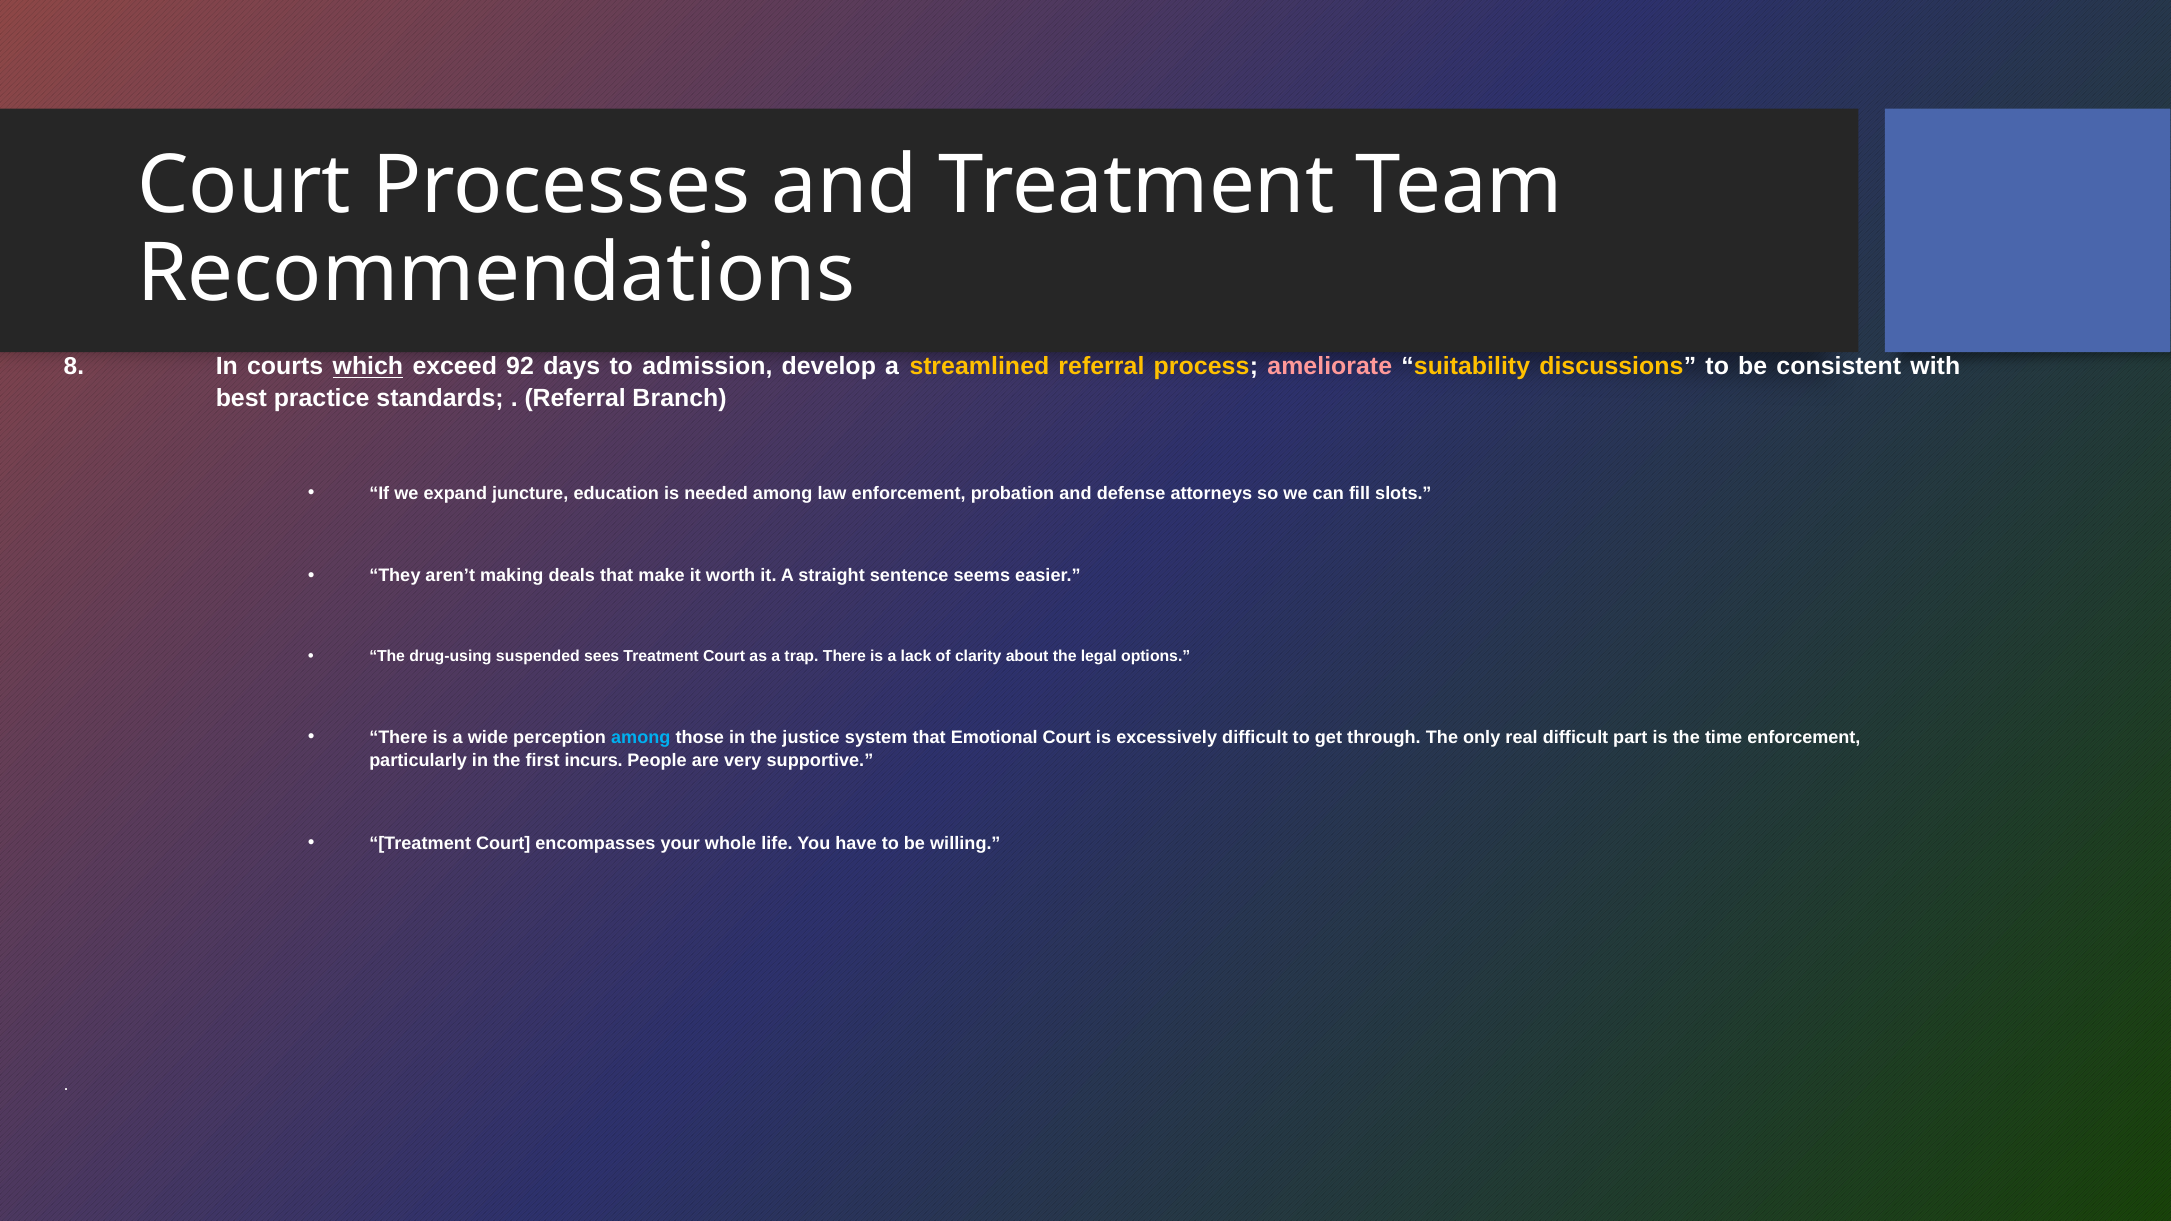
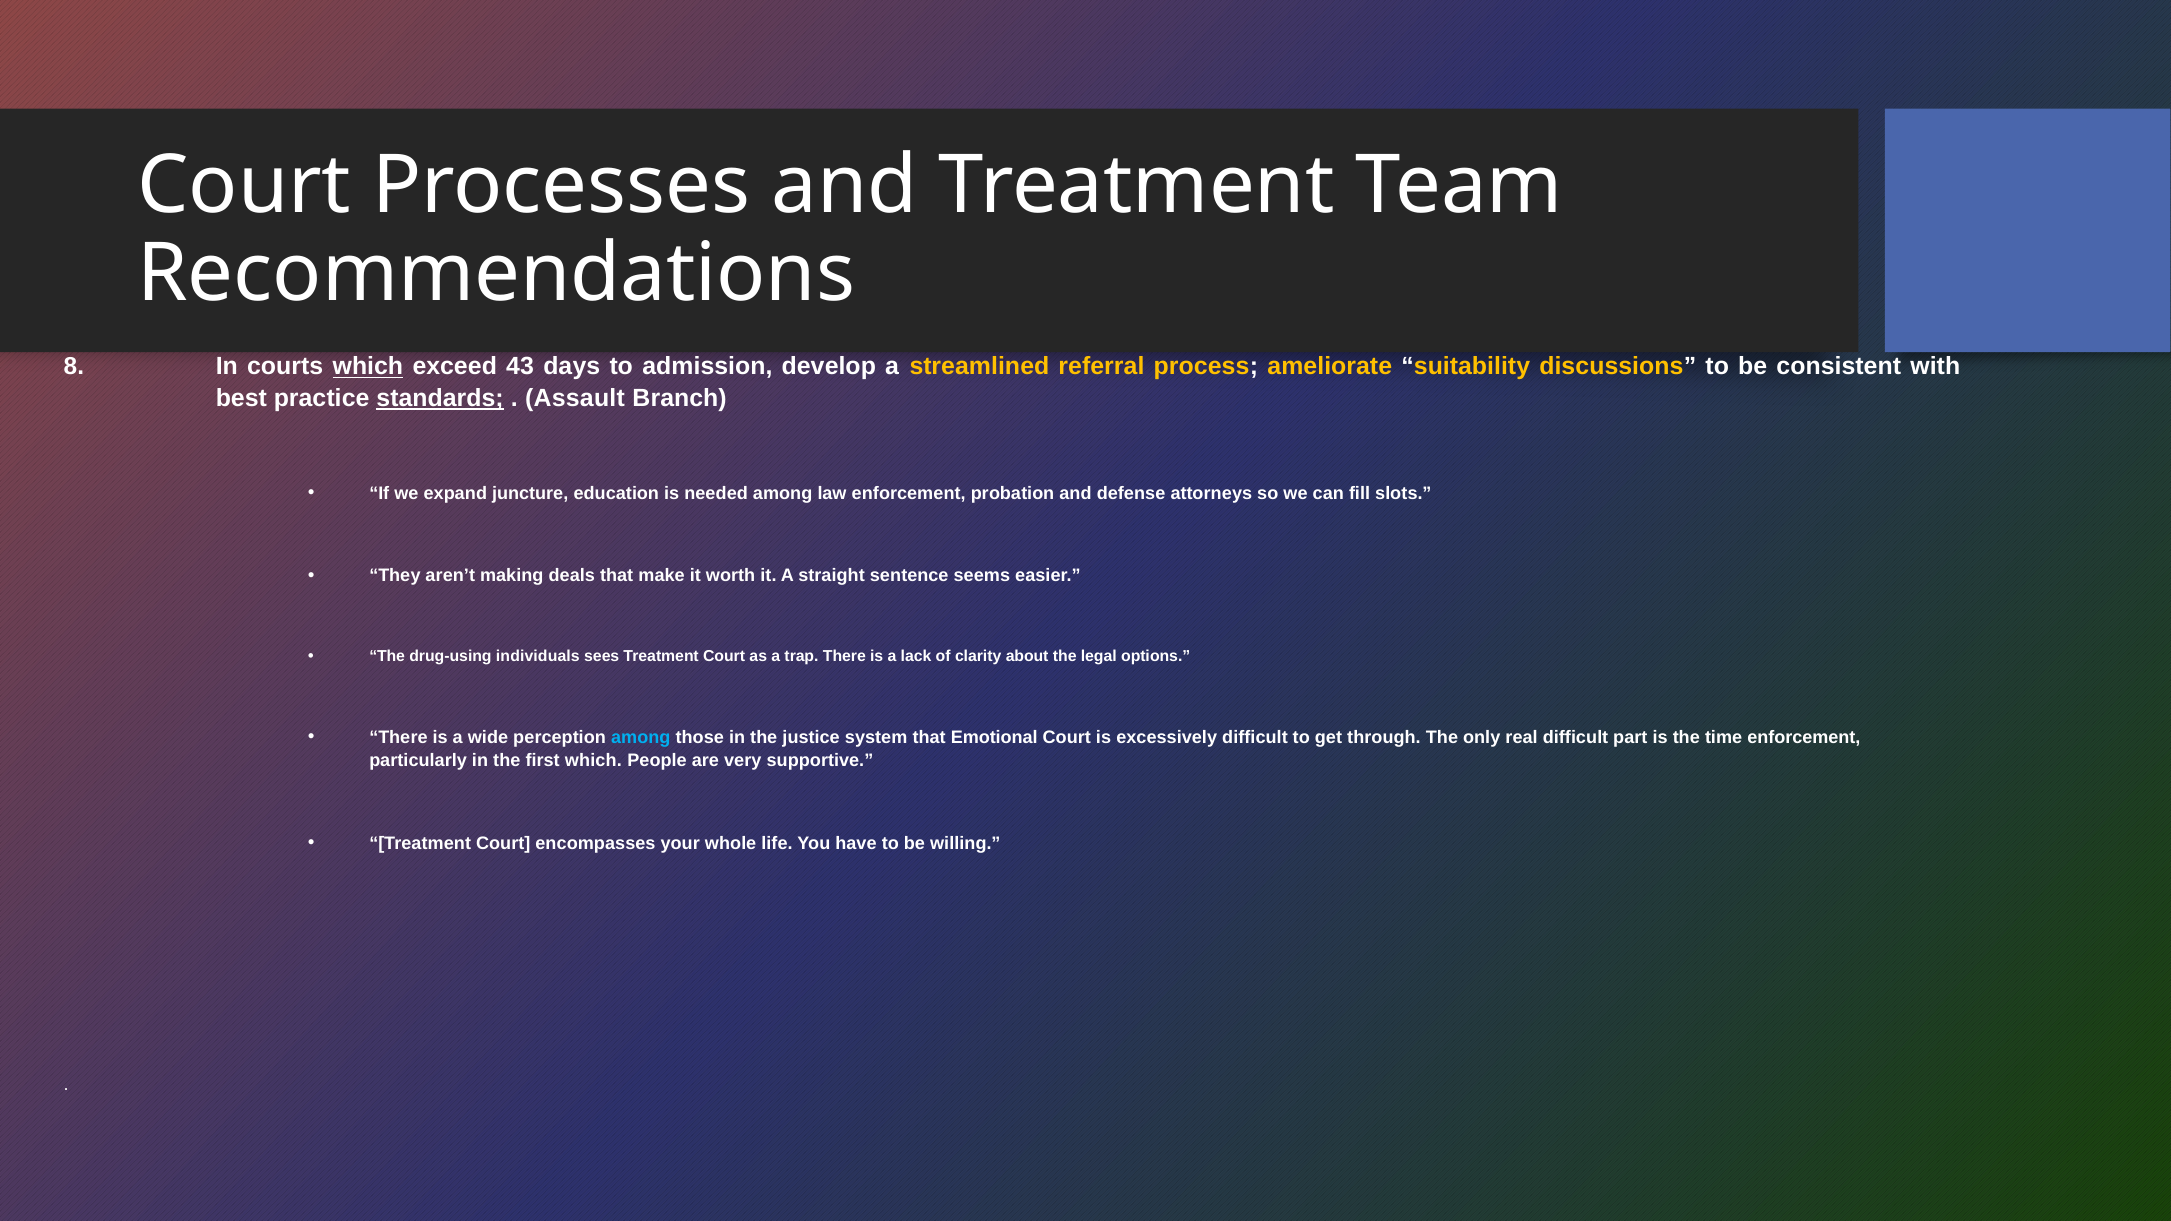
92: 92 -> 43 (520, 367)
ameliorate colour: pink -> yellow (1330, 367)
standards underline: none -> present (440, 399)
Referral: Referral -> Assault (575, 399)
suspended: suspended -> individuals (538, 657)
first incurs: incurs -> which (593, 761)
